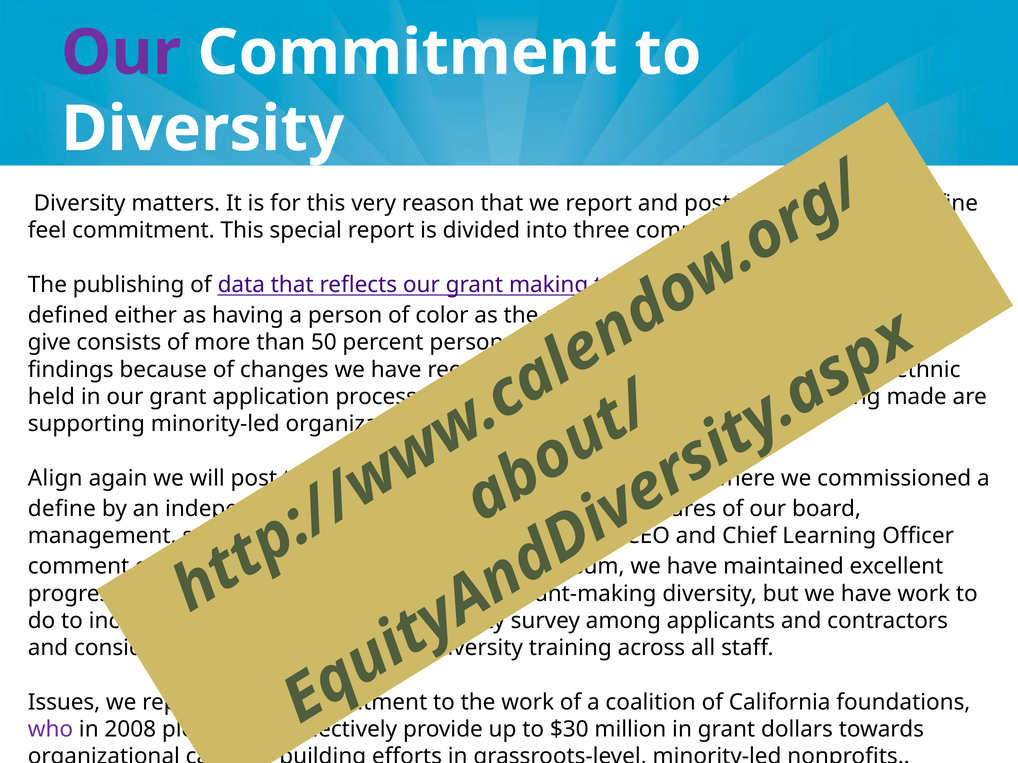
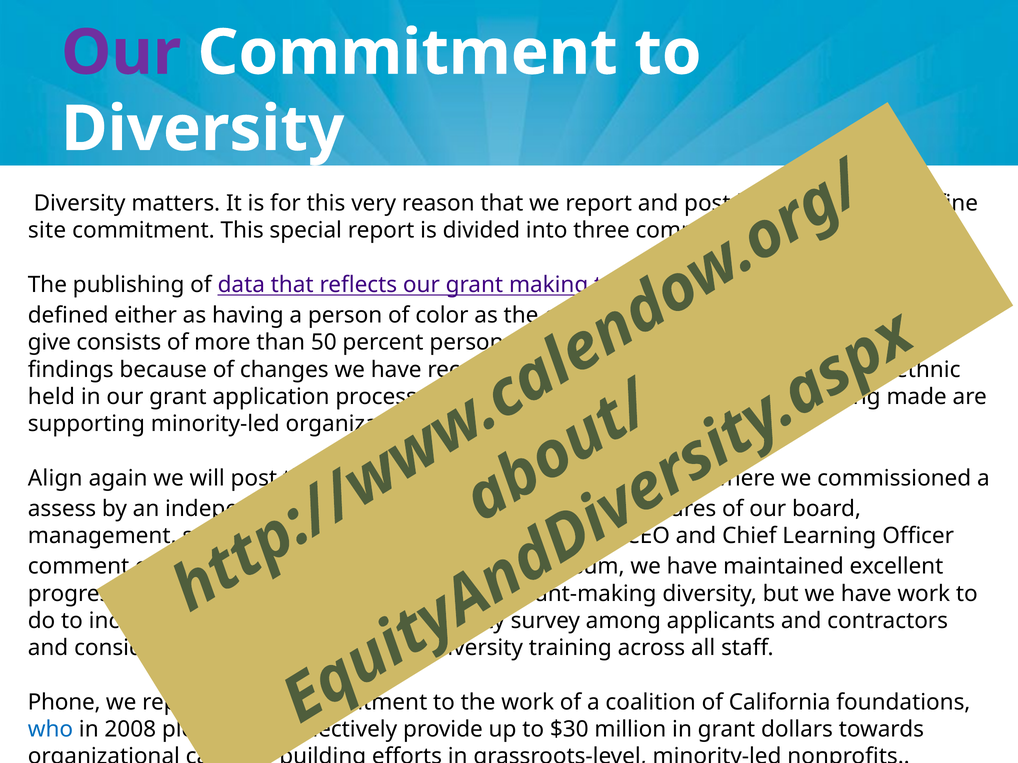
feel: feel -> site (47, 231)
define: define -> assess (62, 509)
Issues: Issues -> Phone (64, 703)
who colour: purple -> blue (50, 730)
